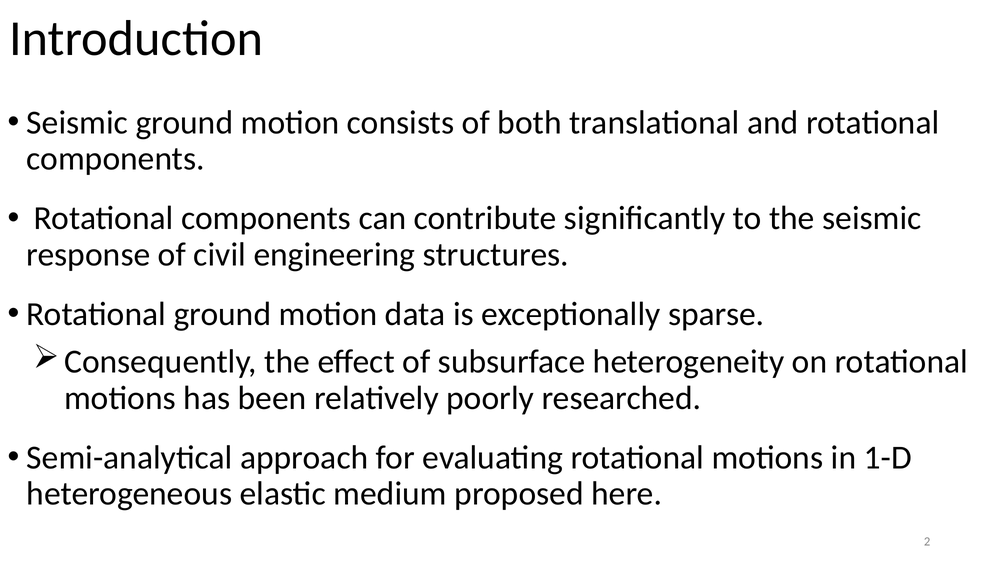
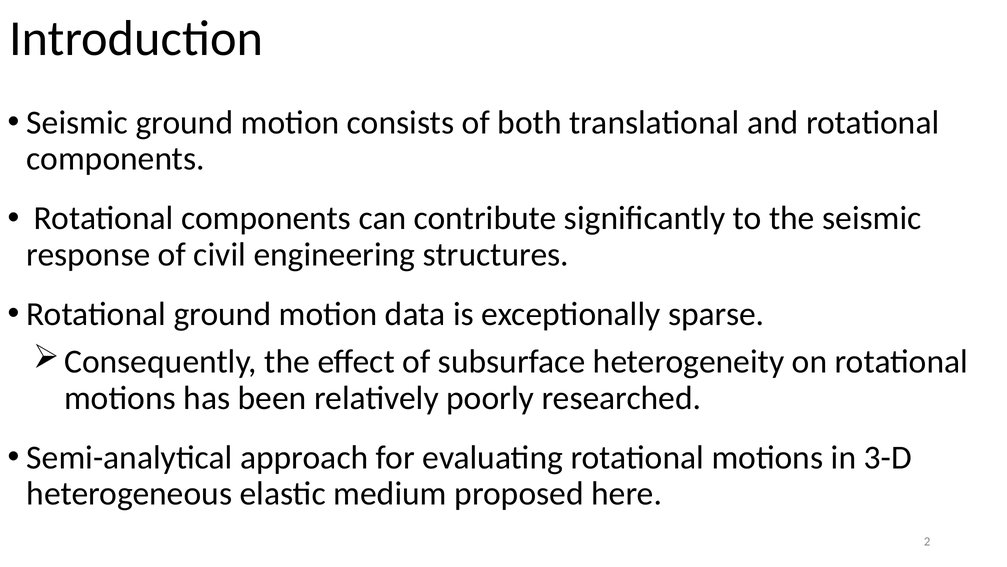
1-D: 1-D -> 3-D (888, 457)
